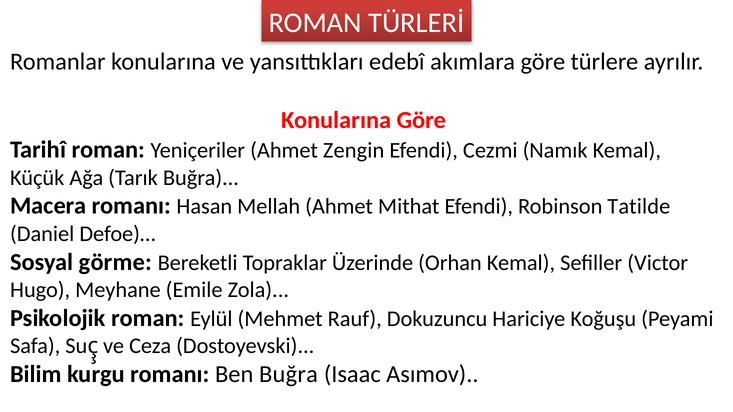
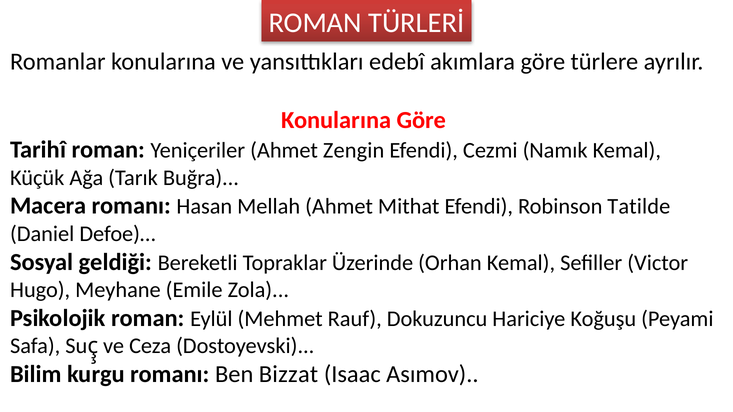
görme: görme -> geldiği (115, 262)
Ben Buğra: Buğra -> Bizzat (288, 375)
